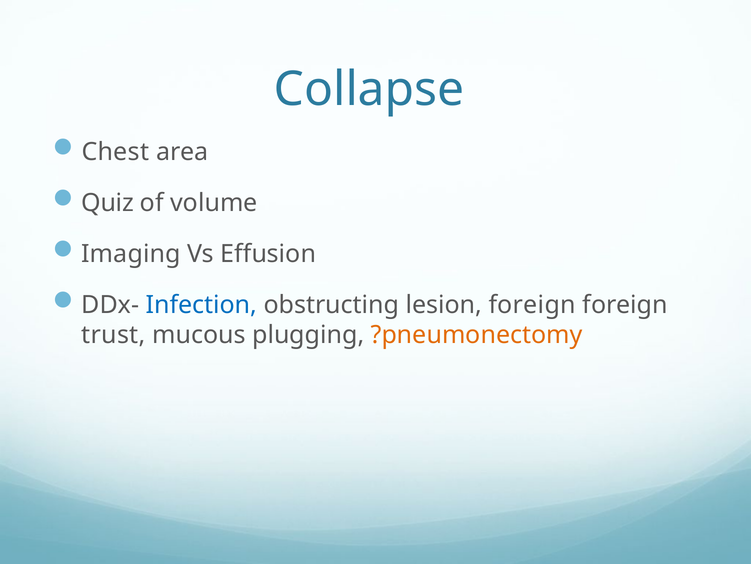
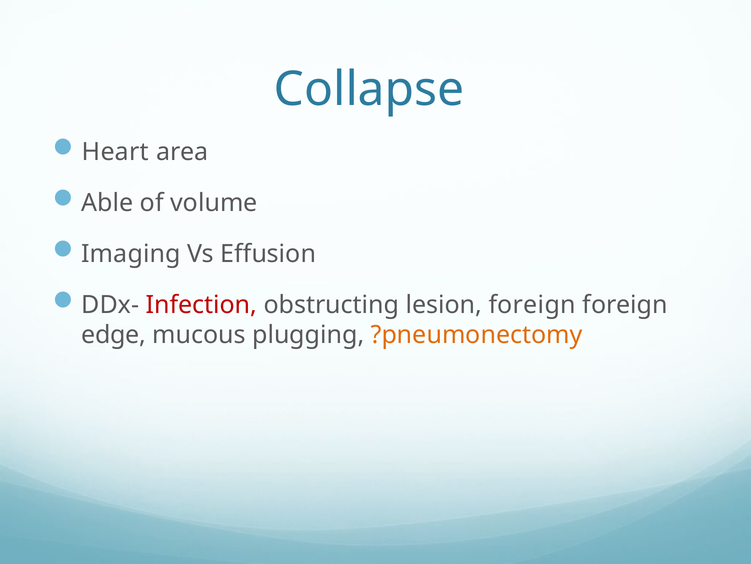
Chest: Chest -> Heart (115, 152)
Quiz: Quiz -> Able (107, 203)
Infection colour: blue -> red (201, 305)
trust: trust -> edge (114, 335)
